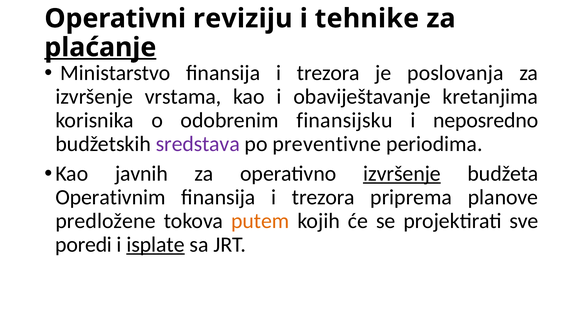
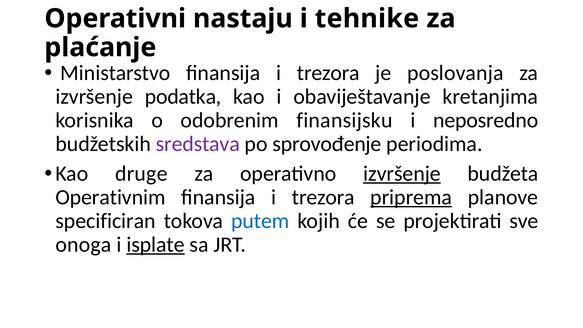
reviziju: reviziju -> nastaju (243, 19)
plaćanje underline: present -> none (100, 47)
vrstama: vrstama -> podatka (183, 97)
preventivne: preventivne -> sprovođenje (327, 144)
javnih: javnih -> druge (141, 174)
priprema underline: none -> present (411, 197)
predložene: predložene -> specificiran (106, 221)
putem colour: orange -> blue (260, 221)
poredi: poredi -> onoga (83, 244)
